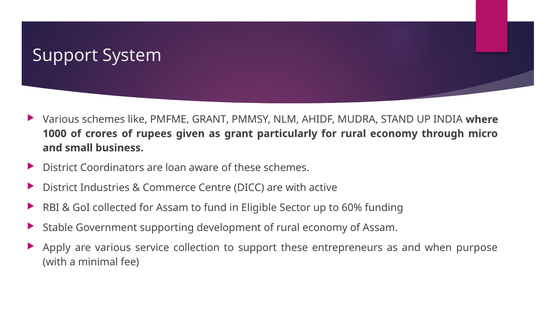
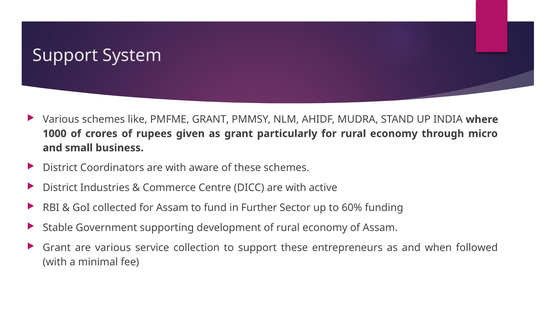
Coordinators are loan: loan -> with (176, 168)
Eligible: Eligible -> Further (259, 208)
Apply: Apply -> Grant (57, 248)
purpose: purpose -> followed (477, 248)
